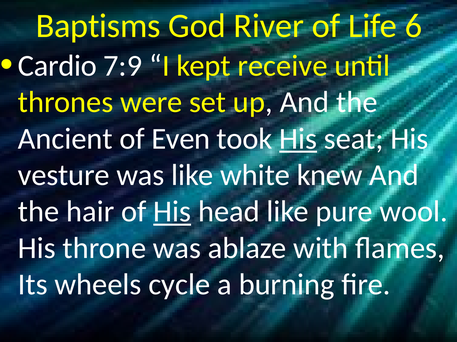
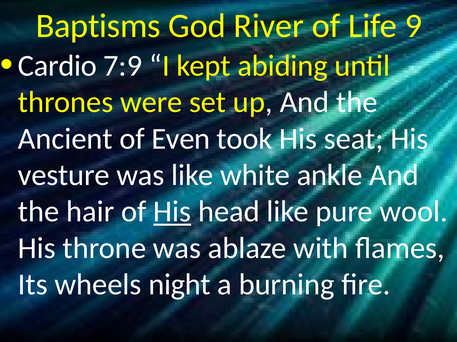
6: 6 -> 9 (413, 26)
receive: receive -> abiding (283, 66)
His underline: present -> none (298, 139)
knew: knew -> ankle (330, 176)
cycle: cycle -> night (179, 285)
